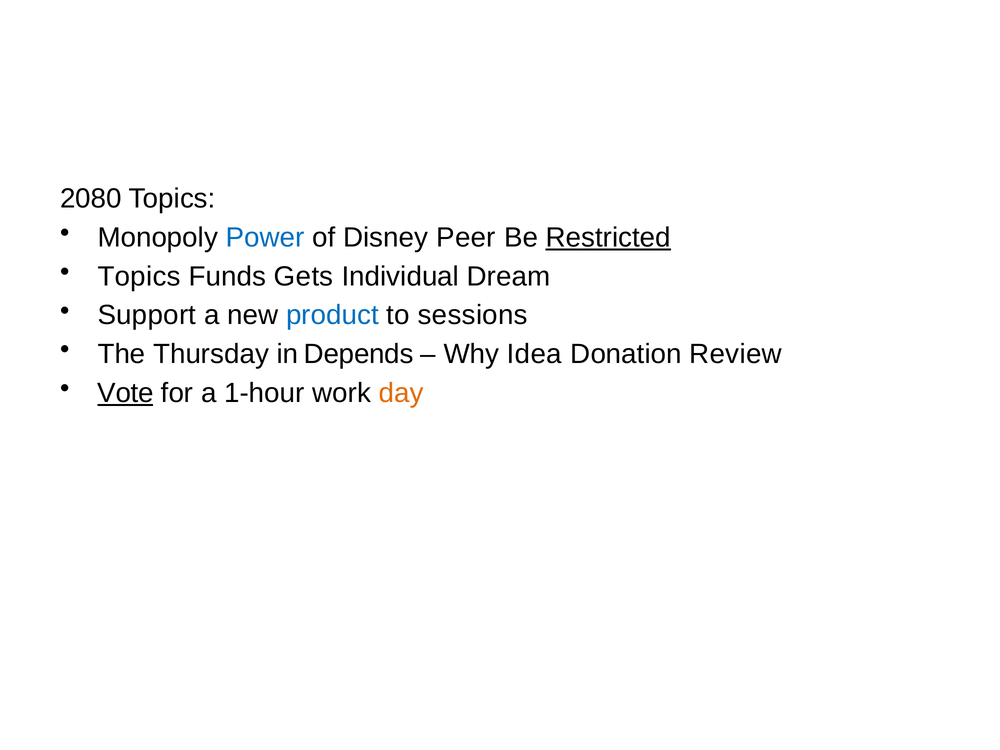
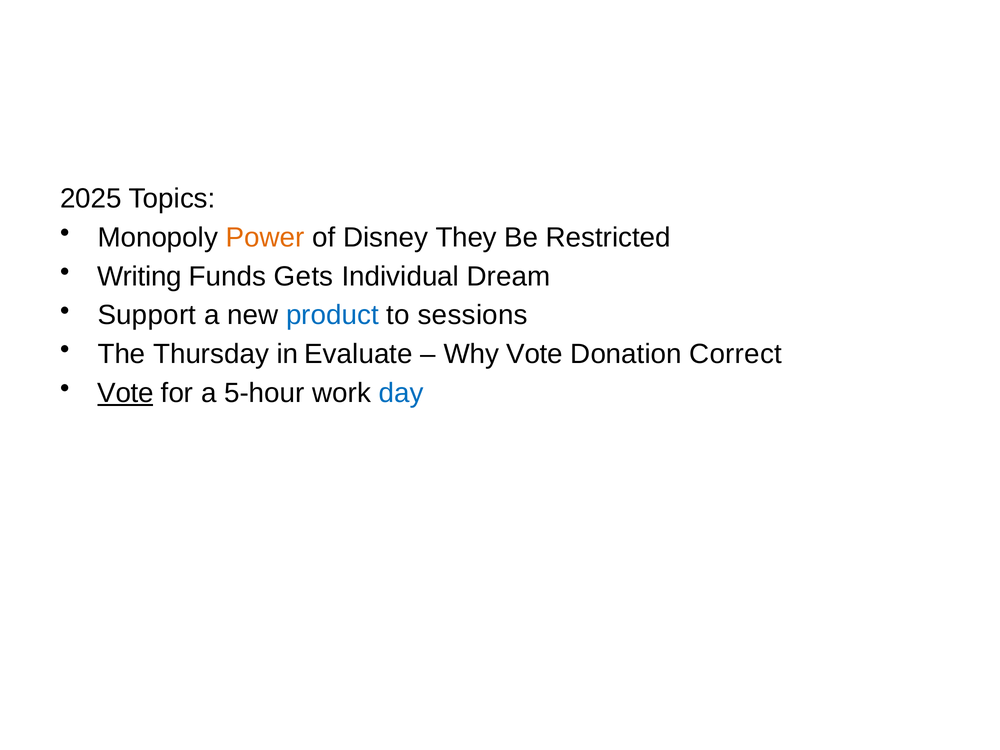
2080: 2080 -> 2025 (91, 199)
Power colour: blue -> orange (265, 238)
Peer: Peer -> They (466, 238)
Restricted underline: present -> none (608, 238)
Topics: Topics -> Writing (139, 276)
Depends: Depends -> Evaluate (359, 354)
Why Idea: Idea -> Vote (535, 354)
Review: Review -> Correct (736, 354)
1-hour: 1-hour -> 5-hour (264, 393)
day colour: orange -> blue (401, 393)
